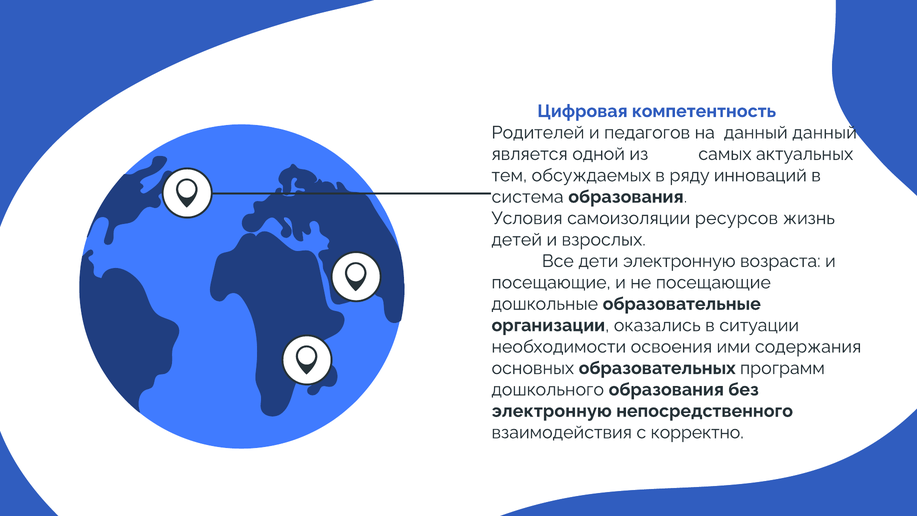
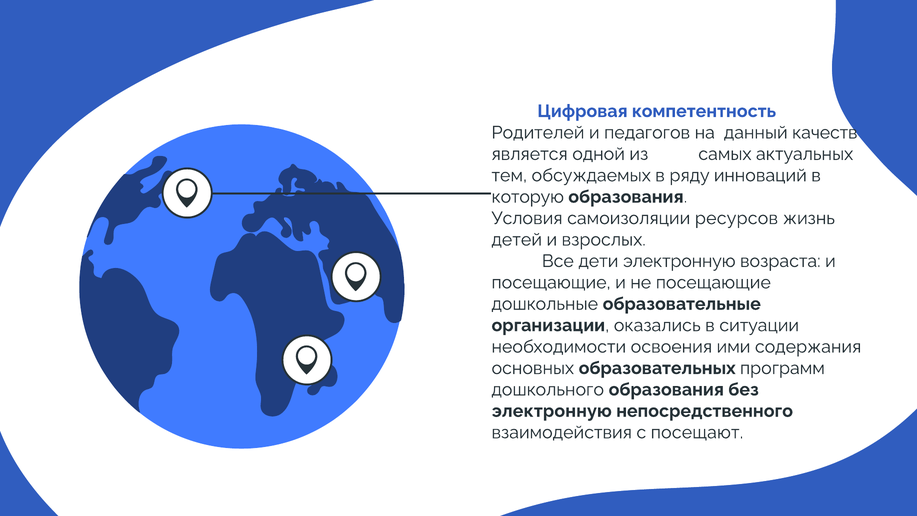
данный данный: данный -> качеств (825, 133)
система: система -> которую (528, 197)
корректно: корректно -> посещают (697, 432)
